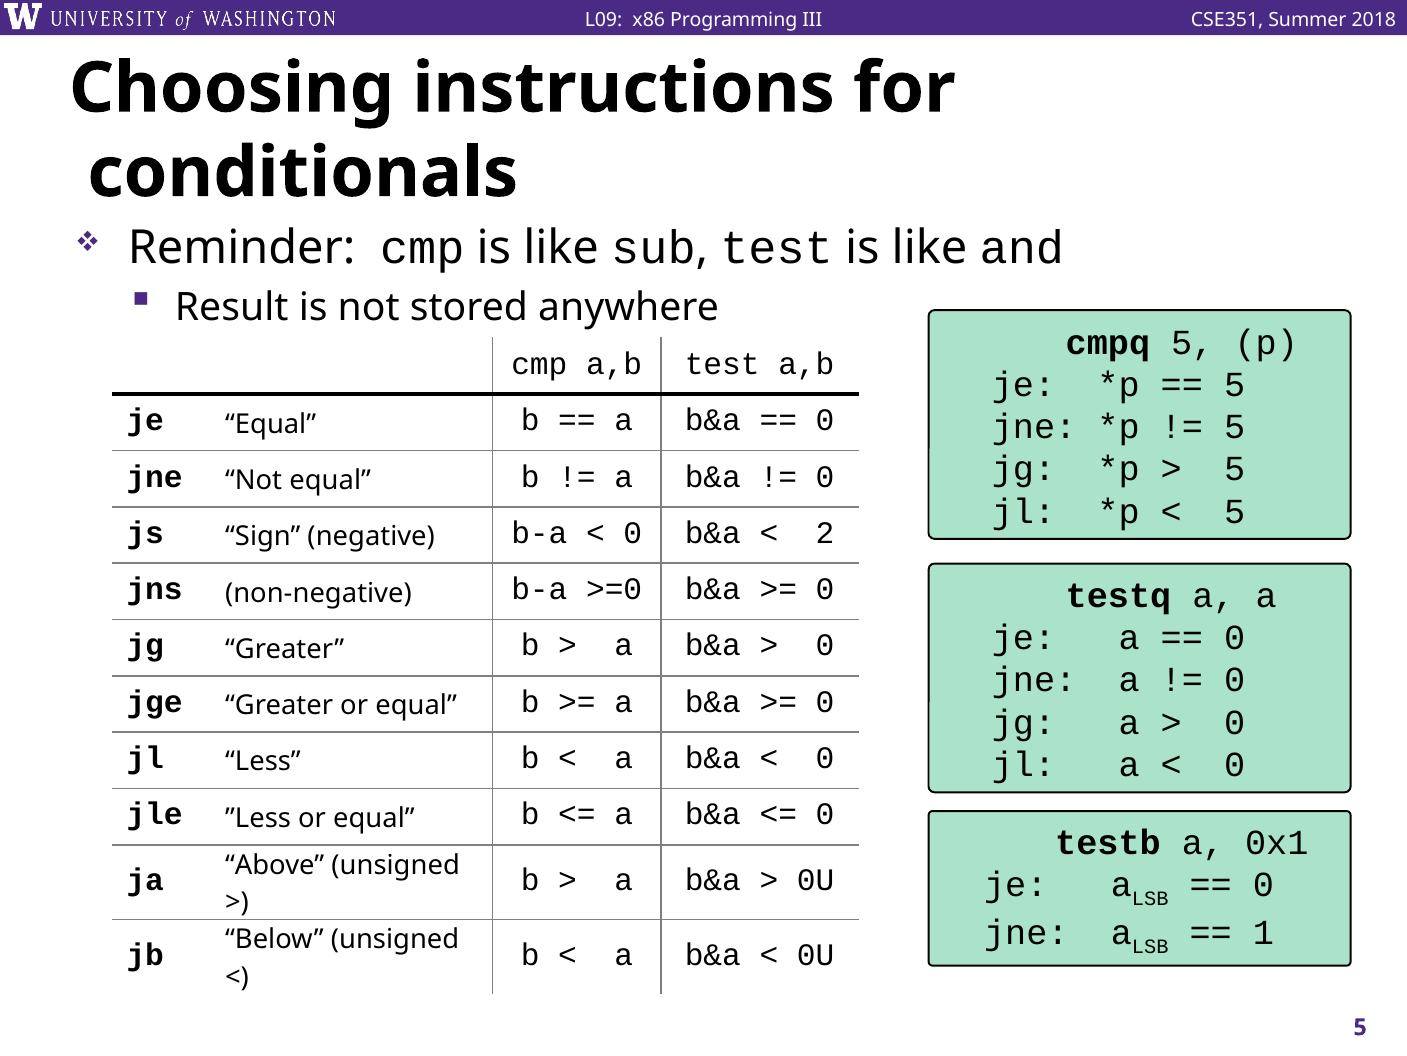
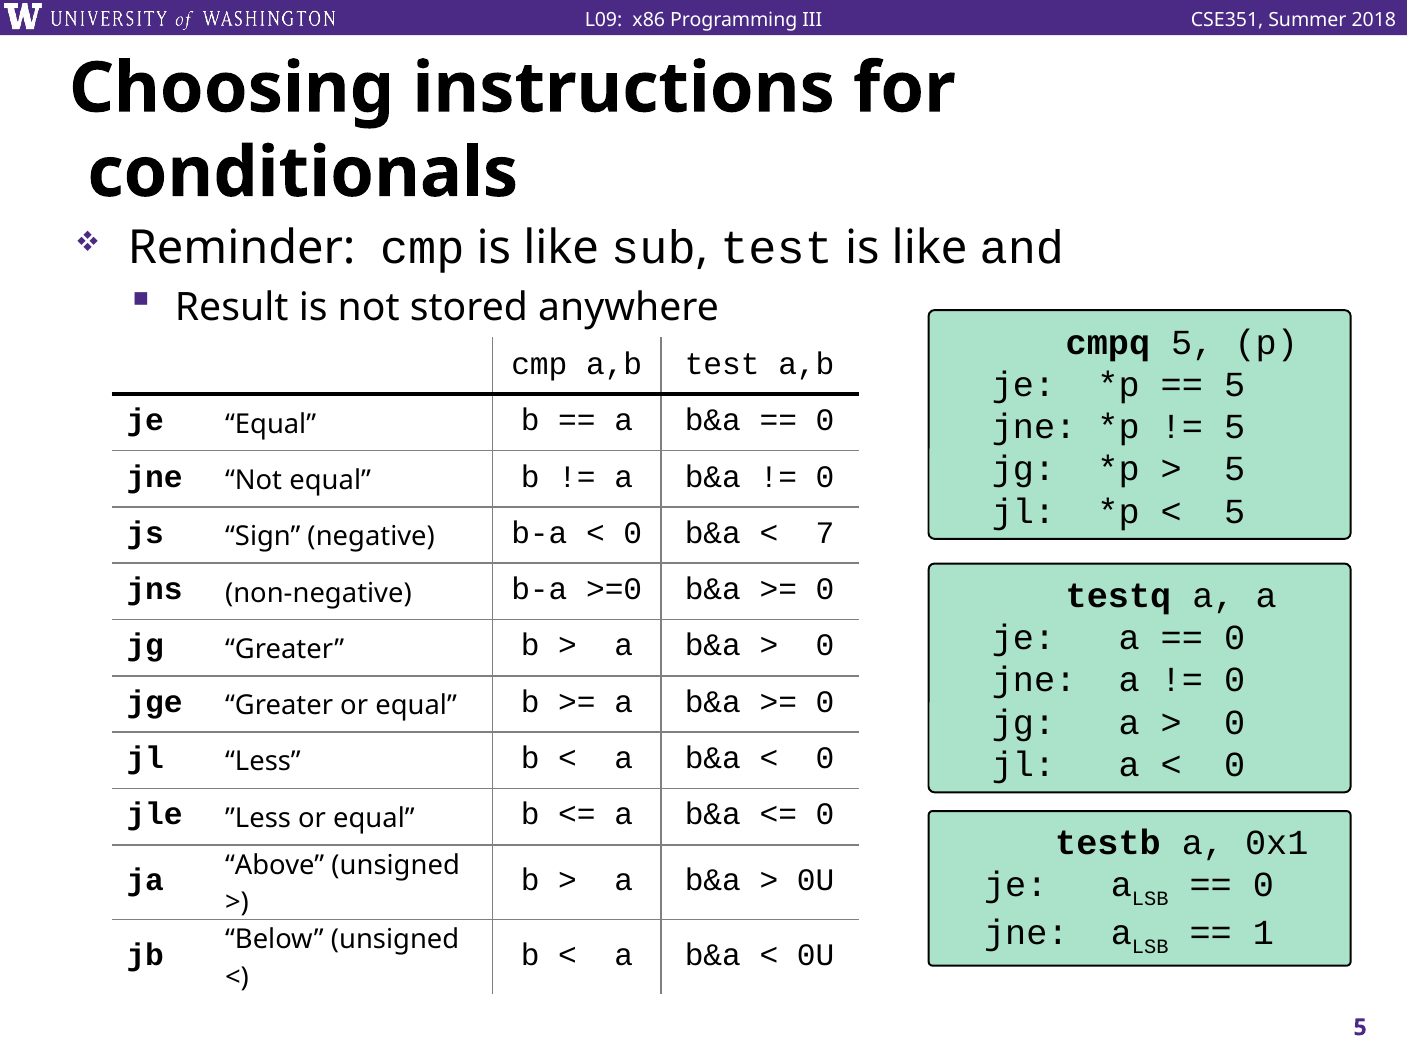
2: 2 -> 7 (825, 533)
